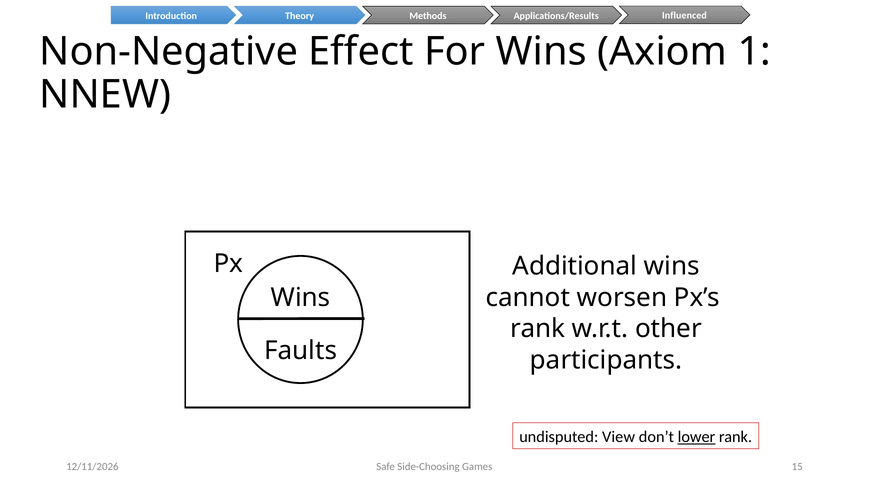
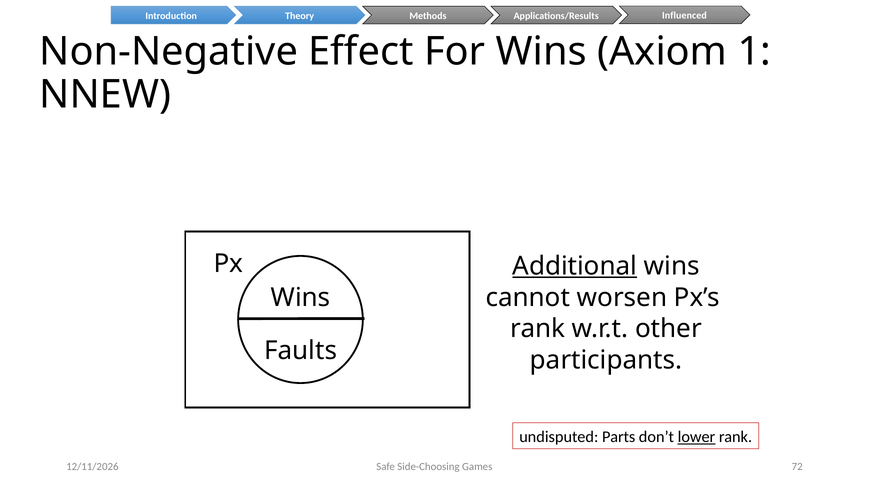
Additional underline: none -> present (575, 266)
View: View -> Parts (619, 437)
15: 15 -> 72 (797, 467)
